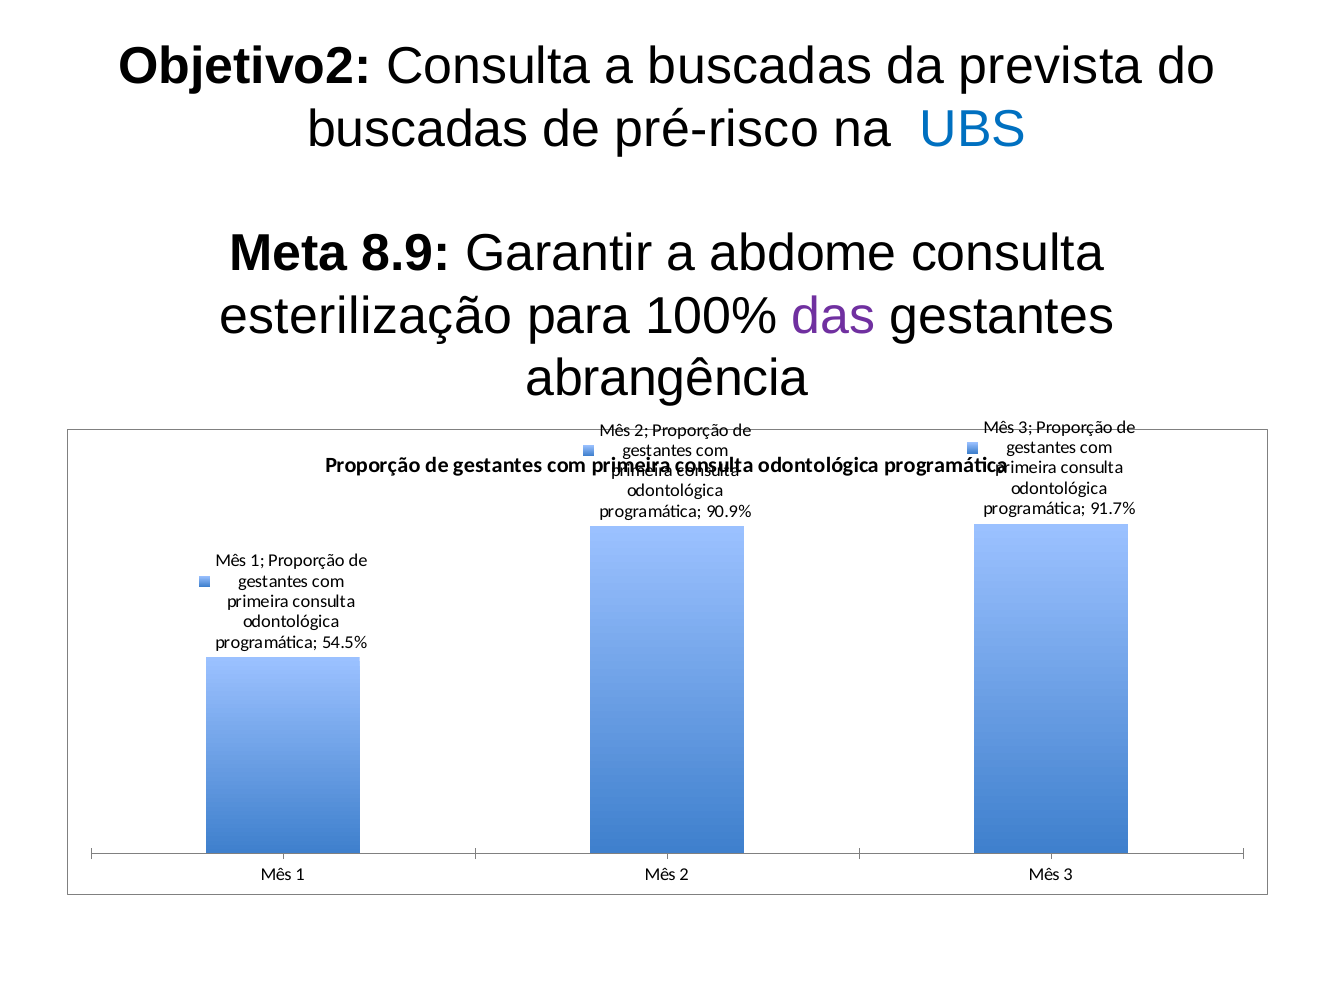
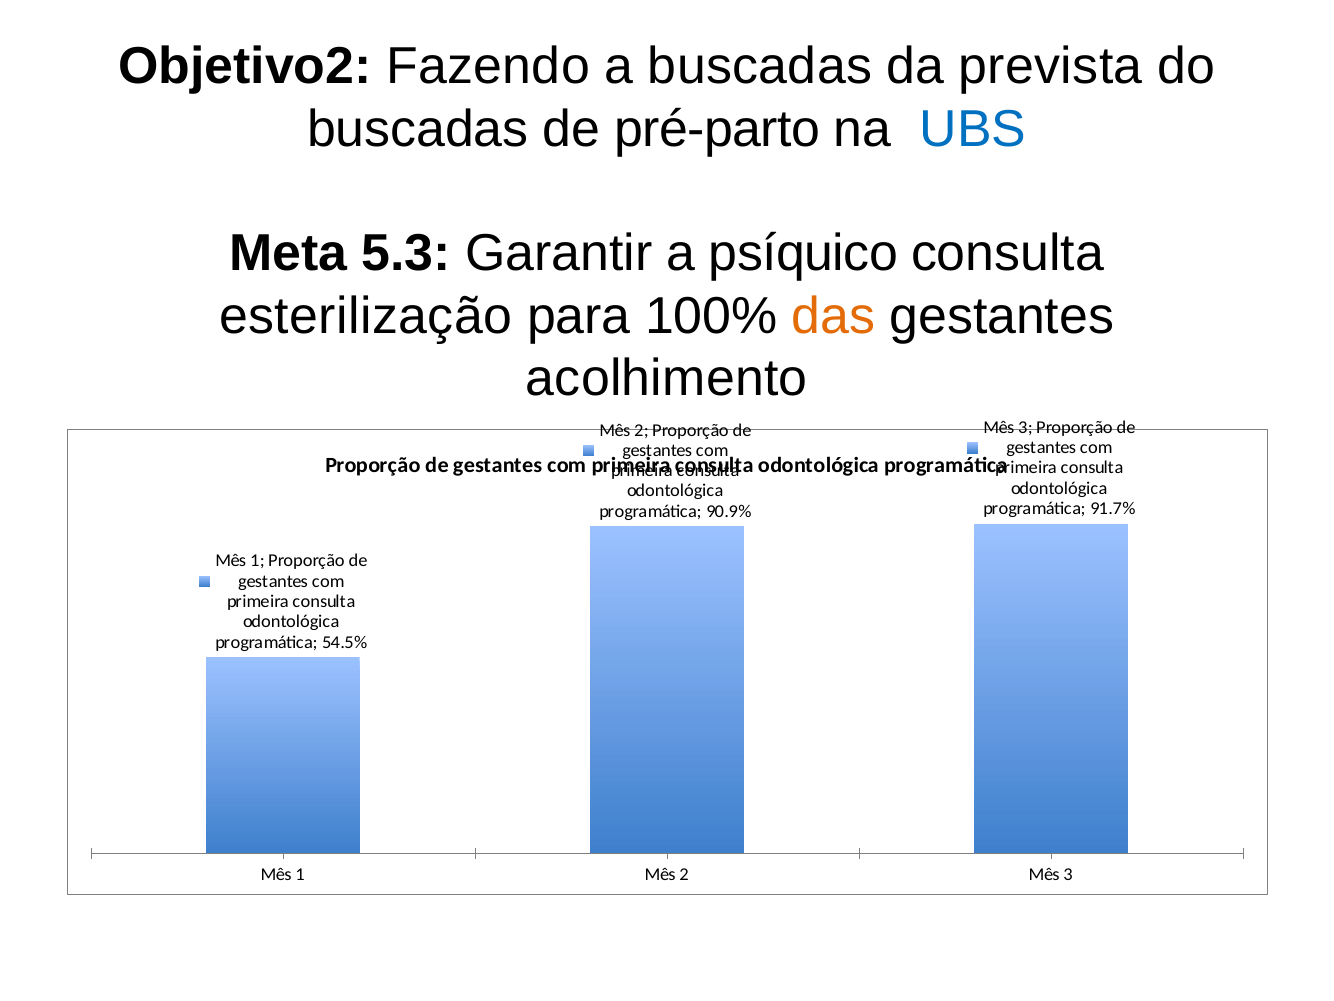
Objetivo2 Consulta: Consulta -> Fazendo (488, 67)
pré-risco: pré-risco -> pré-parto (717, 129)
8.9: 8.9 -> 5.3 (406, 254)
abdome: abdome -> psíquico (803, 254)
das colour: purple -> orange (834, 316)
abrangência: abrangência -> acolhimento (667, 378)
